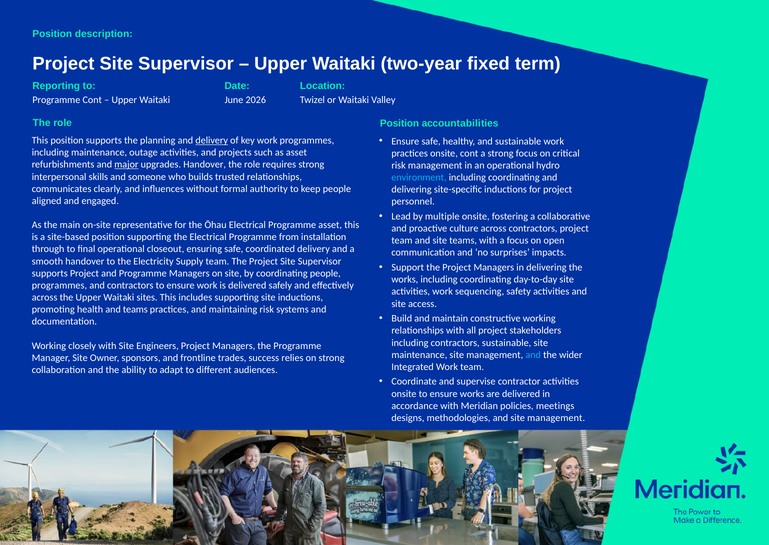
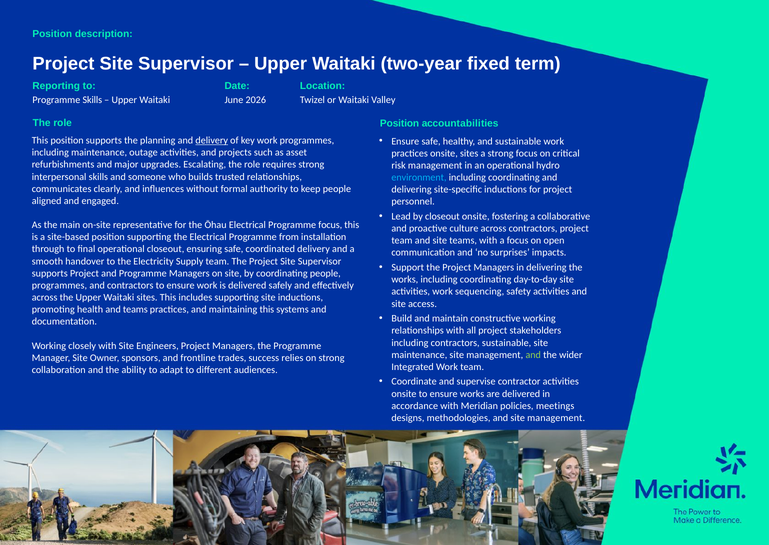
Programme Cont: Cont -> Skills (92, 100)
onsite cont: cont -> sites (469, 153)
major underline: present -> none (126, 165)
upgrades Handover: Handover -> Escalating (205, 165)
by multiple: multiple -> closeout (442, 216)
Programme asset: asset -> focus (330, 225)
maintaining risk: risk -> this (267, 310)
and colour: light blue -> light green (533, 355)
